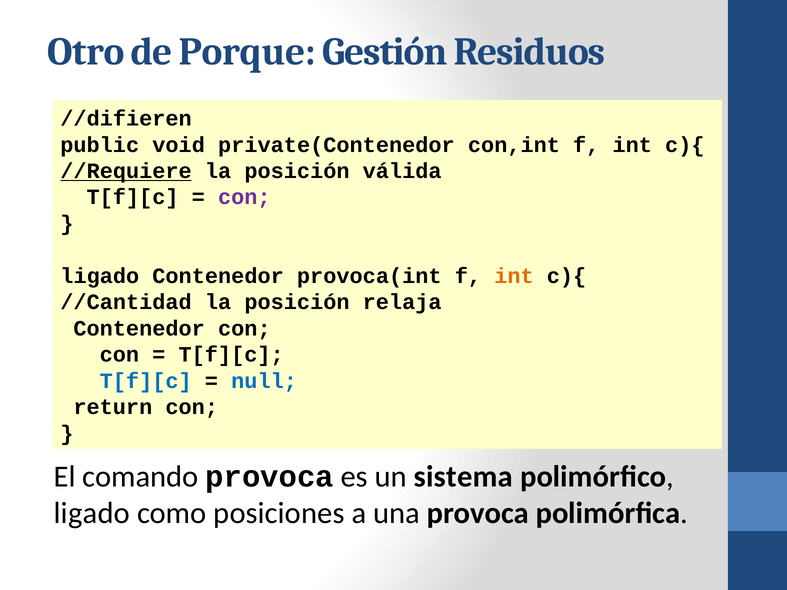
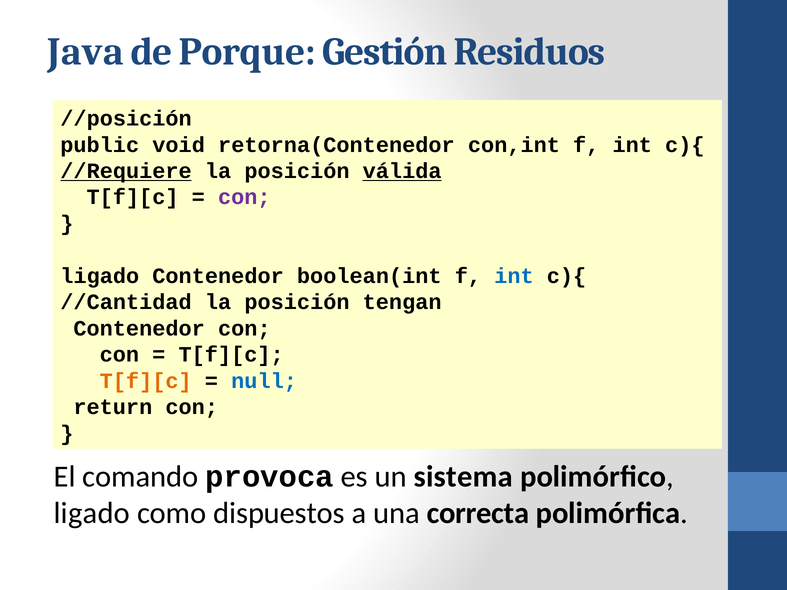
Otro: Otro -> Java (86, 52)
//difieren: //difieren -> //posición (126, 119)
private(Contenedor: private(Contenedor -> retorna(Contenedor (336, 145)
válida underline: none -> present (402, 171)
provoca(int: provoca(int -> boolean(int (369, 276)
int colour: orange -> blue (514, 276)
relaja: relaja -> tengan (402, 302)
T[f][c colour: blue -> orange (146, 381)
posiciones: posiciones -> dispuestos (279, 513)
una provoca: provoca -> correcta (478, 513)
